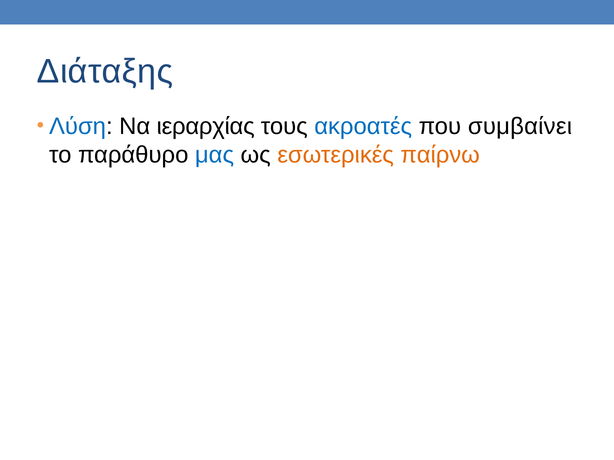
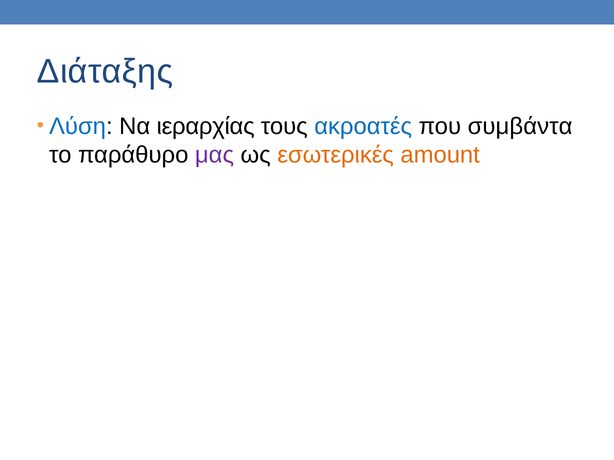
συμβαίνει: συμβαίνει -> συμβάντα (520, 126)
μας colour: blue -> purple (214, 155)
παίρνω: παίρνω -> amount (440, 155)
